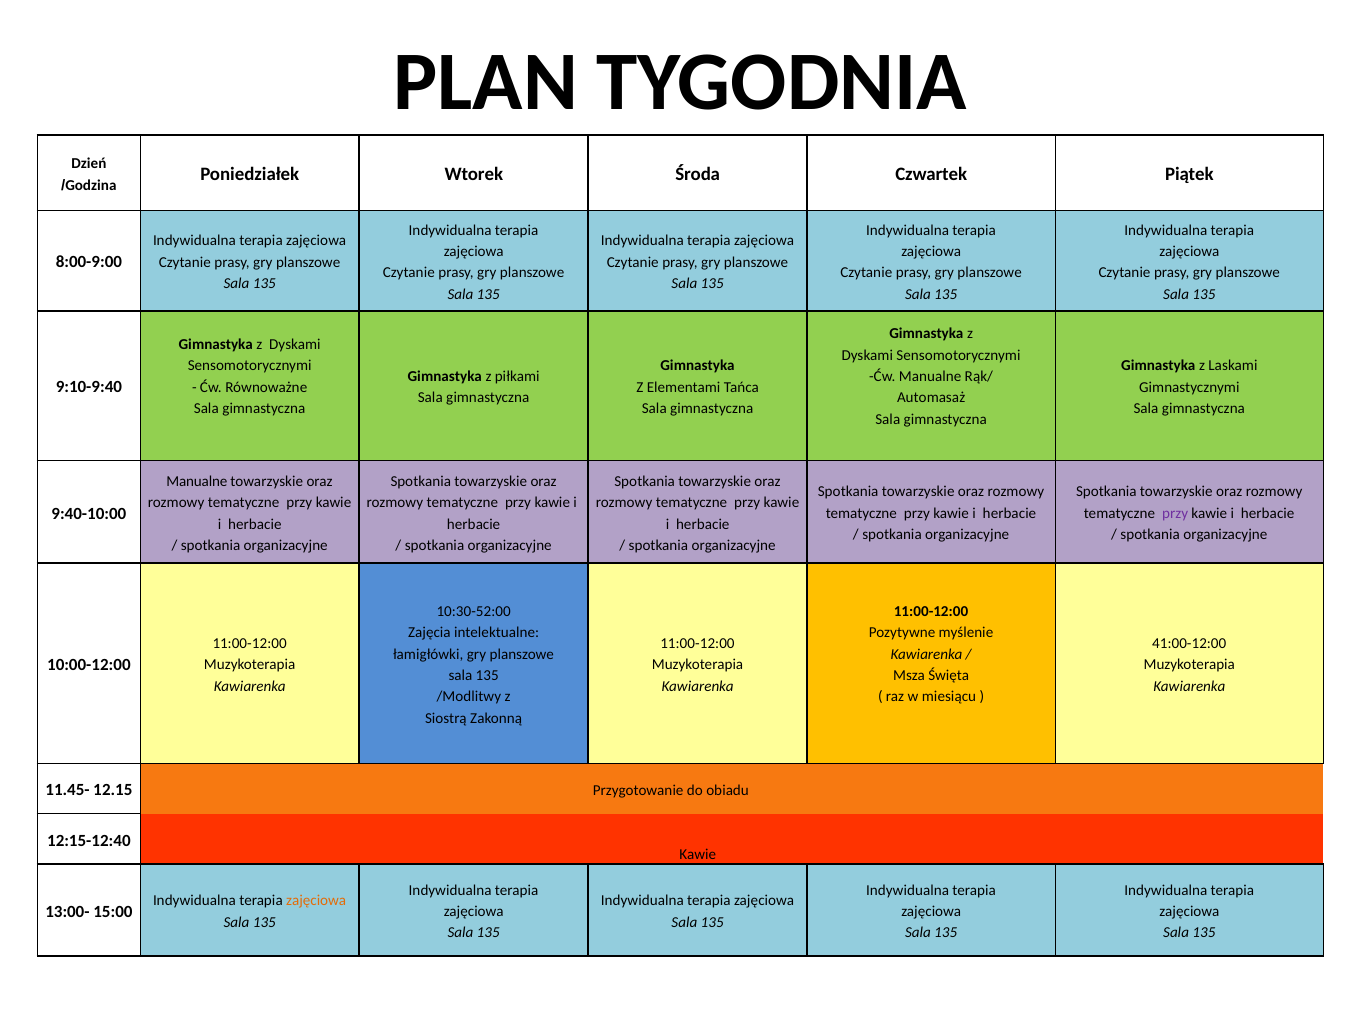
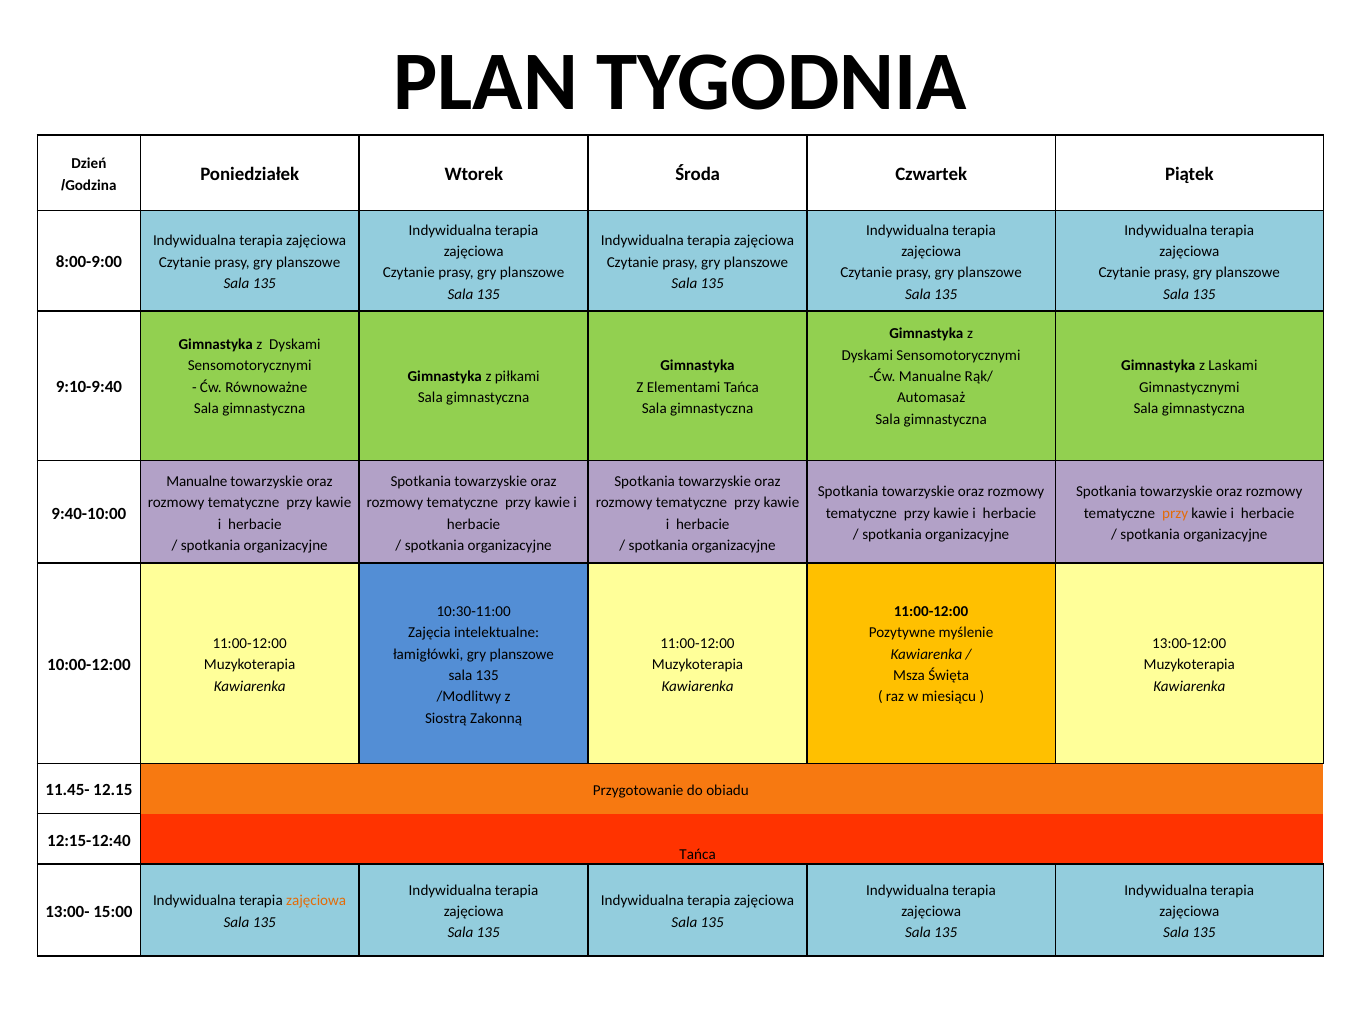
przy colour: purple -> orange (1175, 513)
10:30-52:00: 10:30-52:00 -> 10:30-11:00 (474, 611)
41:00-12:00: 41:00-12:00 -> 13:00-12:00 (1189, 643)
Kawie: Kawie -> Tańca (698, 855)
